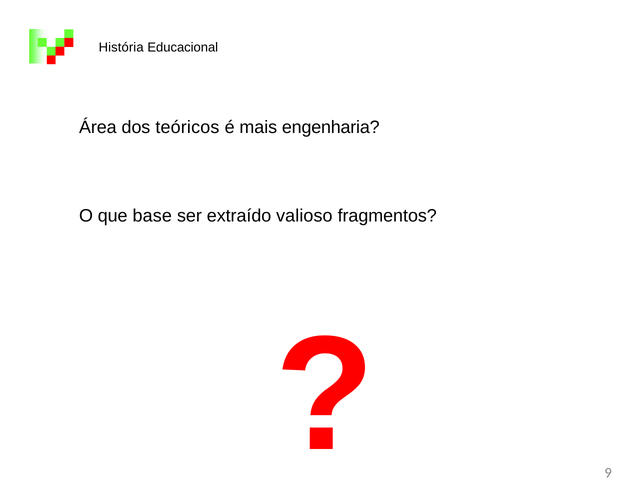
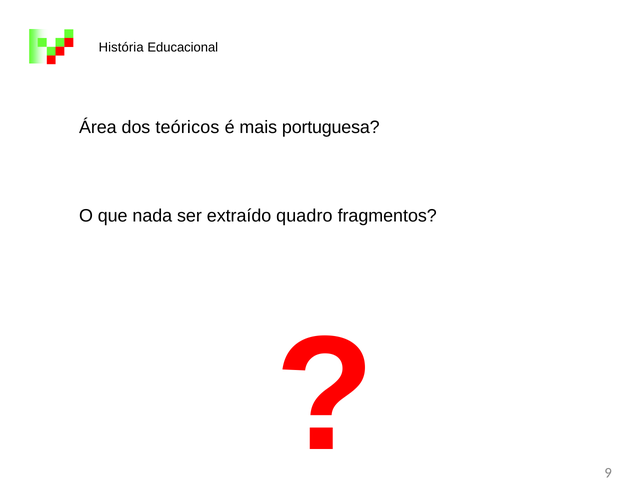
engenharia: engenharia -> portuguesa (331, 127)
base: base -> nada (152, 216)
valioso: valioso -> quadro (304, 216)
